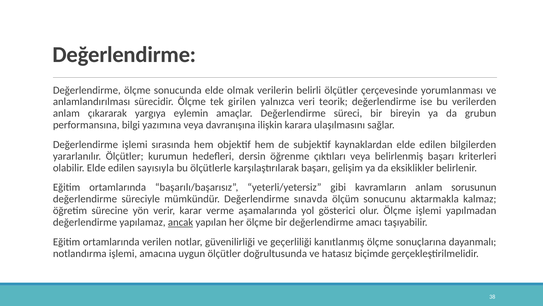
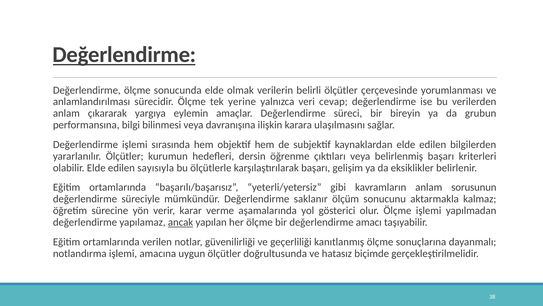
Değerlendirme underline: none -> present (124, 55)
girilen: girilen -> yerine (242, 102)
teorik: teorik -> cevap (333, 102)
yazımına: yazımına -> bilinmesi (162, 125)
sınavda: sınavda -> saklanır (311, 199)
